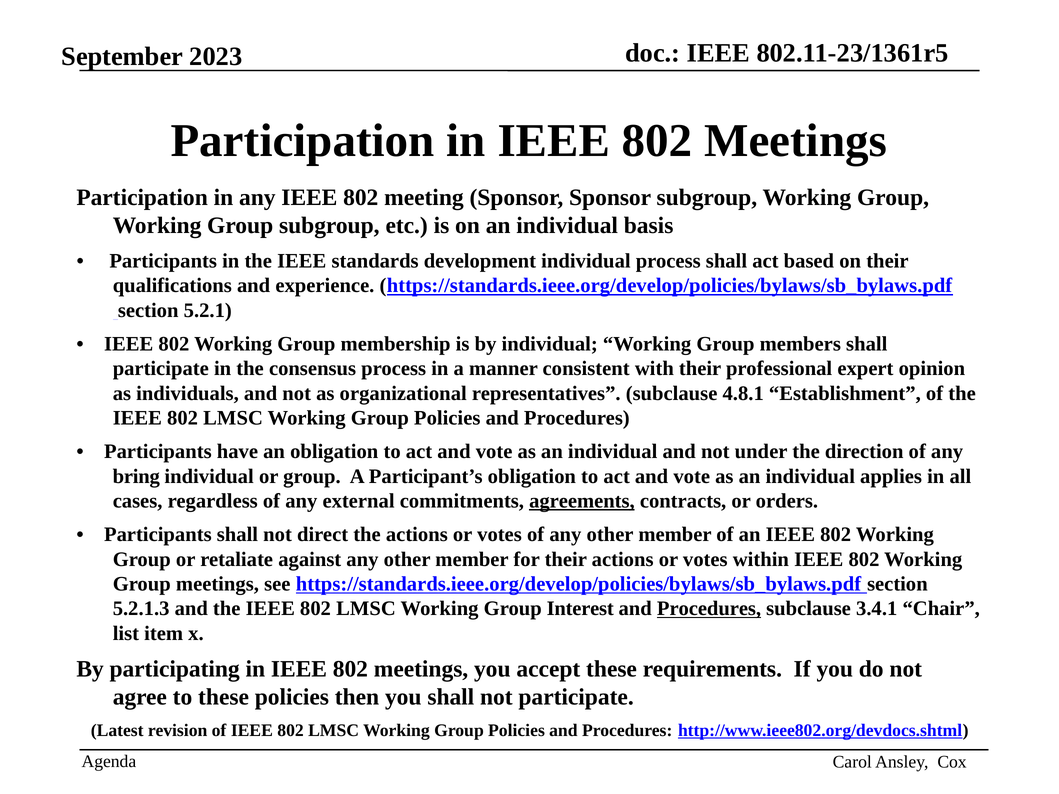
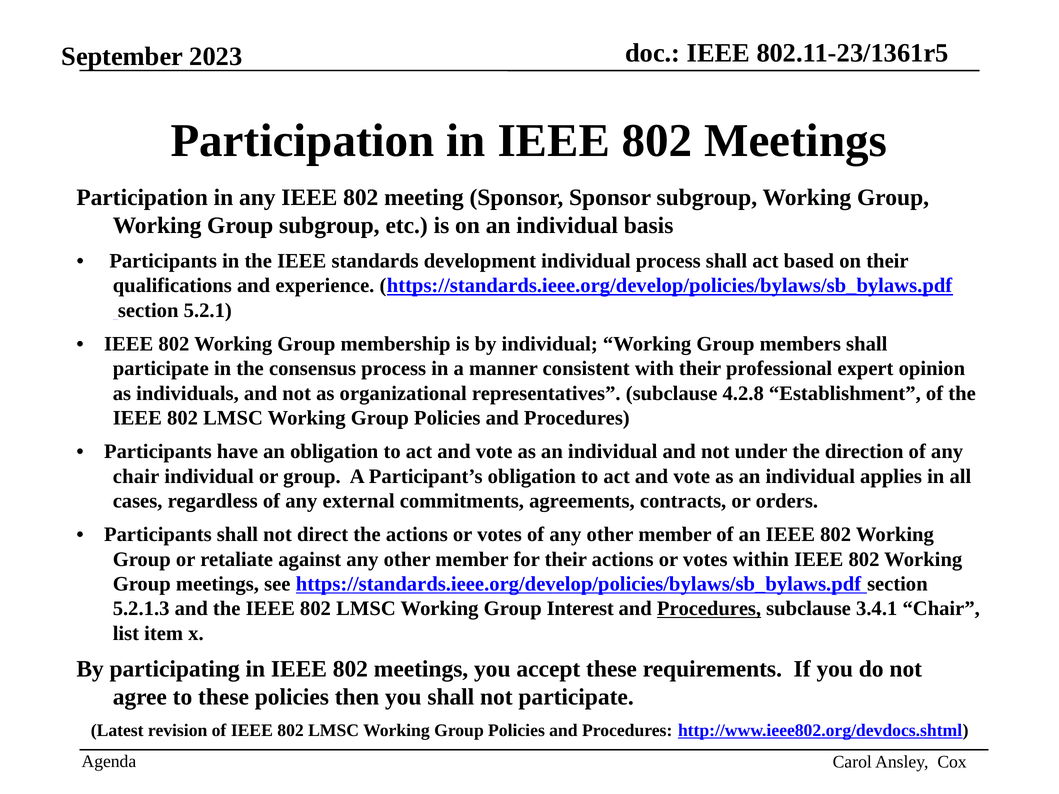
4.8.1: 4.8.1 -> 4.2.8 (743, 393)
bring: bring -> chair (136, 476)
agreements underline: present -> none (582, 501)
